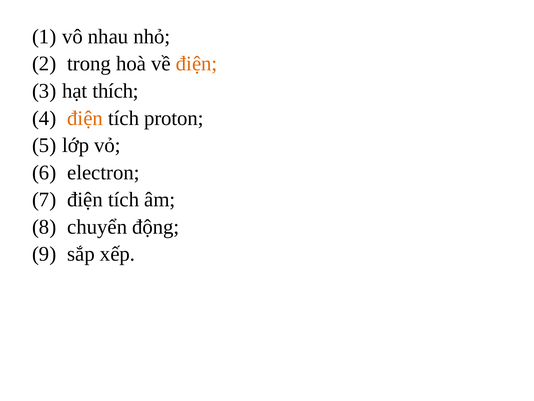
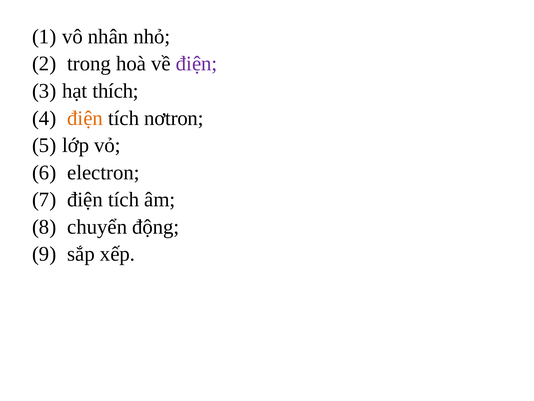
nhau: nhau -> nhân (108, 37)
điện colour: orange -> purple (197, 64)
proton: proton -> nơtron (174, 118)
